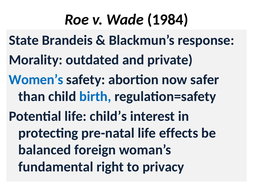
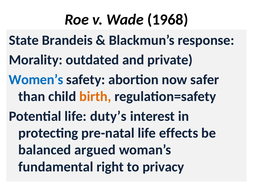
1984: 1984 -> 1968 (168, 20)
birth colour: blue -> orange (95, 96)
child’s: child’s -> duty’s (108, 116)
foreign: foreign -> argued (95, 150)
